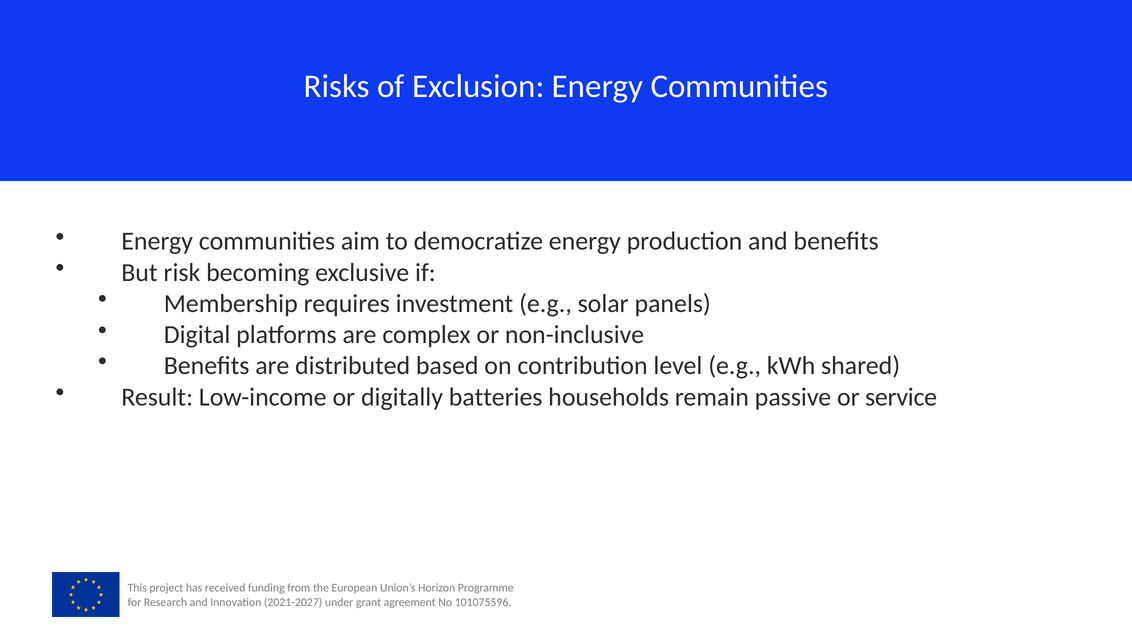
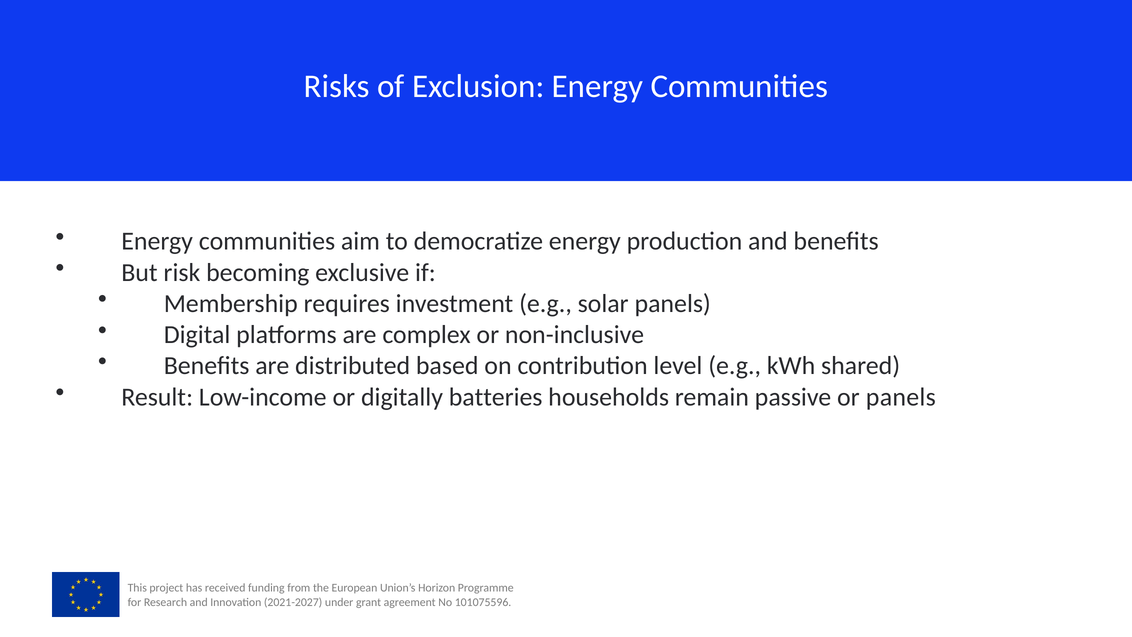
or service: service -> panels (901, 397)
